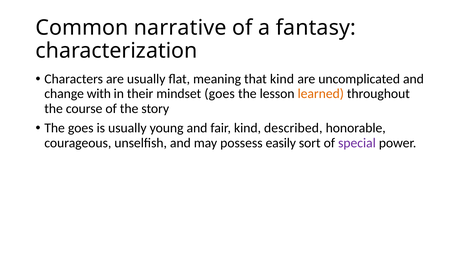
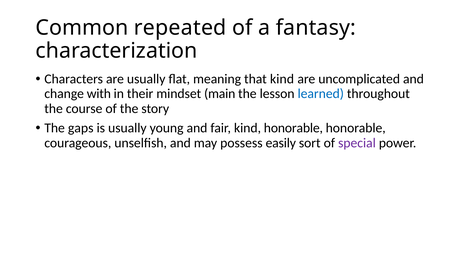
narrative: narrative -> repeated (180, 28)
mindset goes: goes -> main (220, 94)
learned colour: orange -> blue (321, 94)
The goes: goes -> gaps (81, 128)
kind described: described -> honorable (293, 128)
